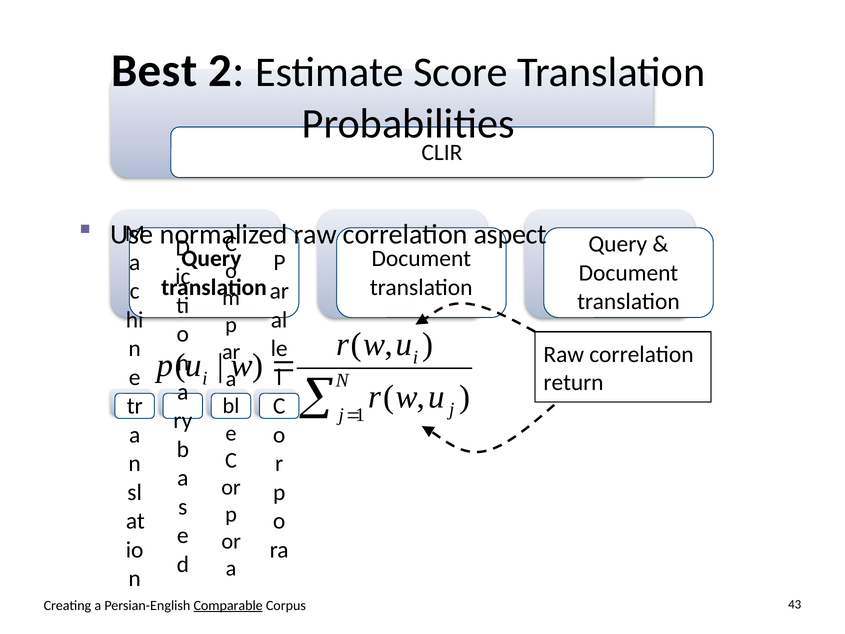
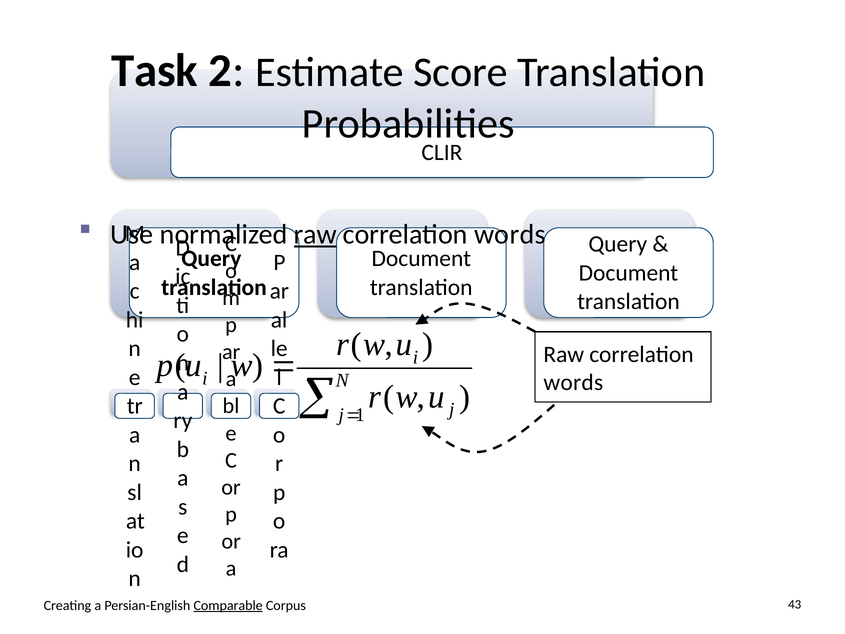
Best: Best -> Task (155, 71)
raw underline: none -> present (315, 234)
aspect: aspect -> words (510, 234)
return: return -> words (573, 382)
